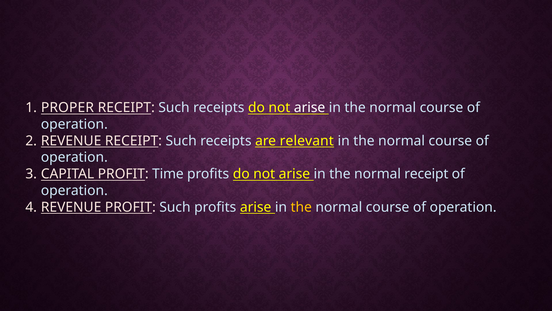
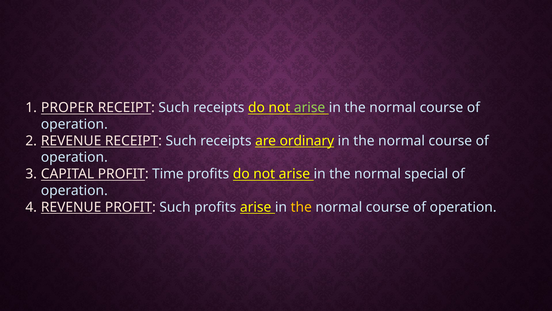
arise colour: white -> light green (310, 107)
relevant: relevant -> ordinary (307, 141)
normal receipt: receipt -> special (426, 174)
